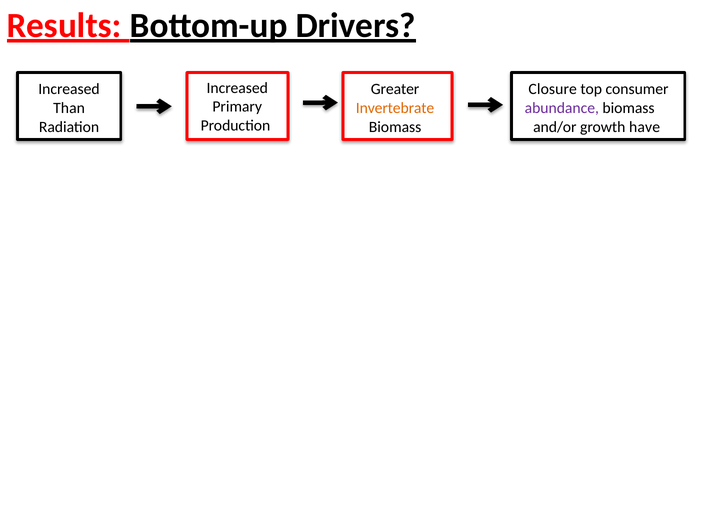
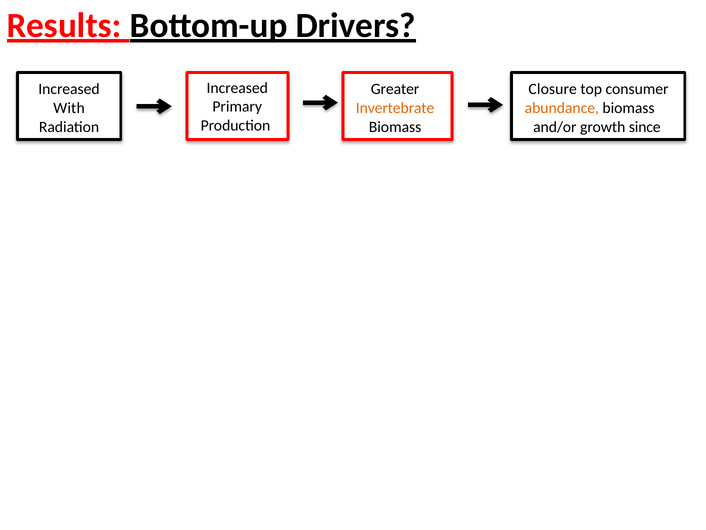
Than: Than -> With (69, 108)
abundance colour: purple -> orange (562, 108)
have: have -> since (645, 127)
